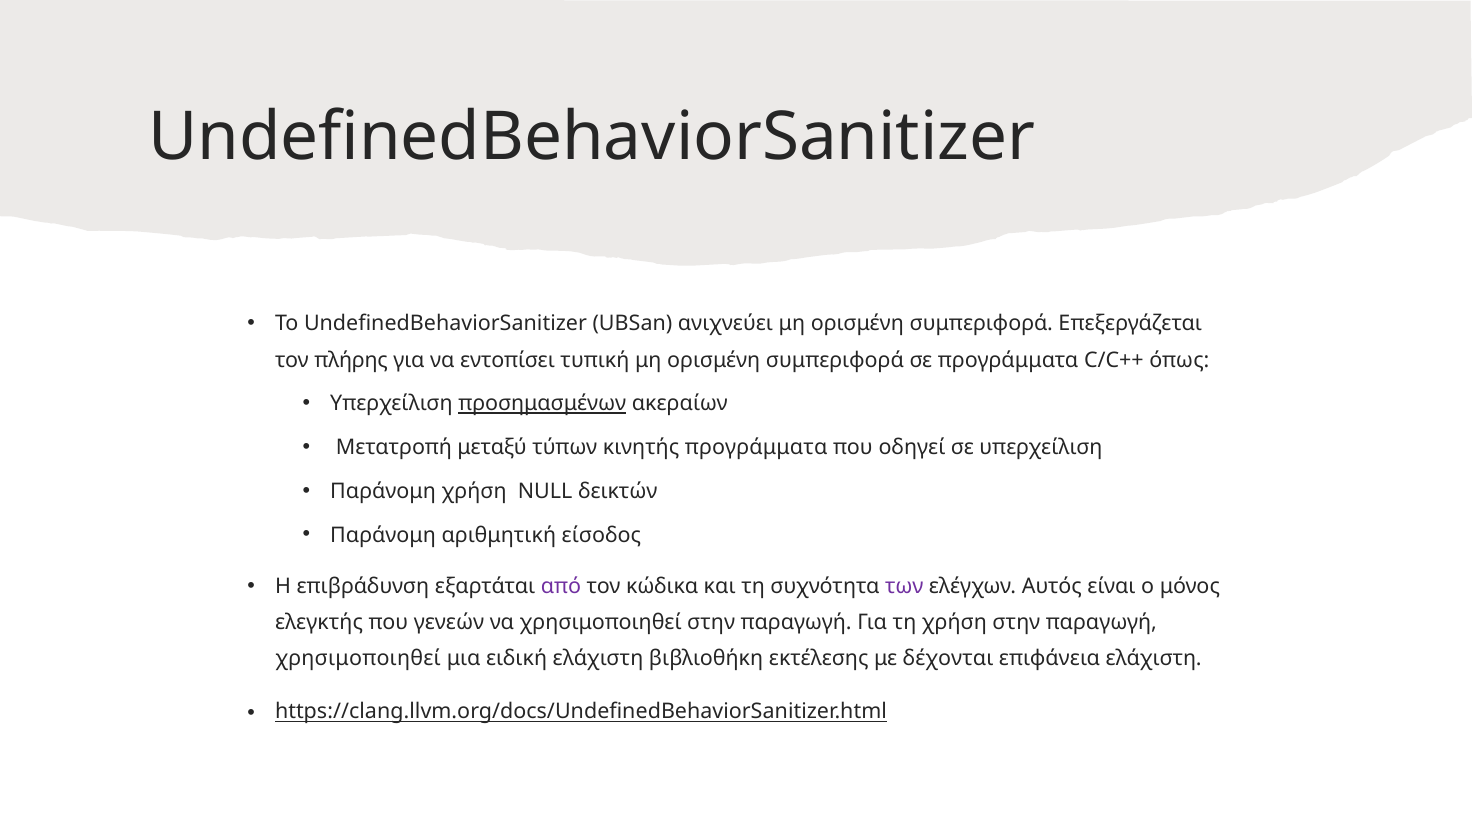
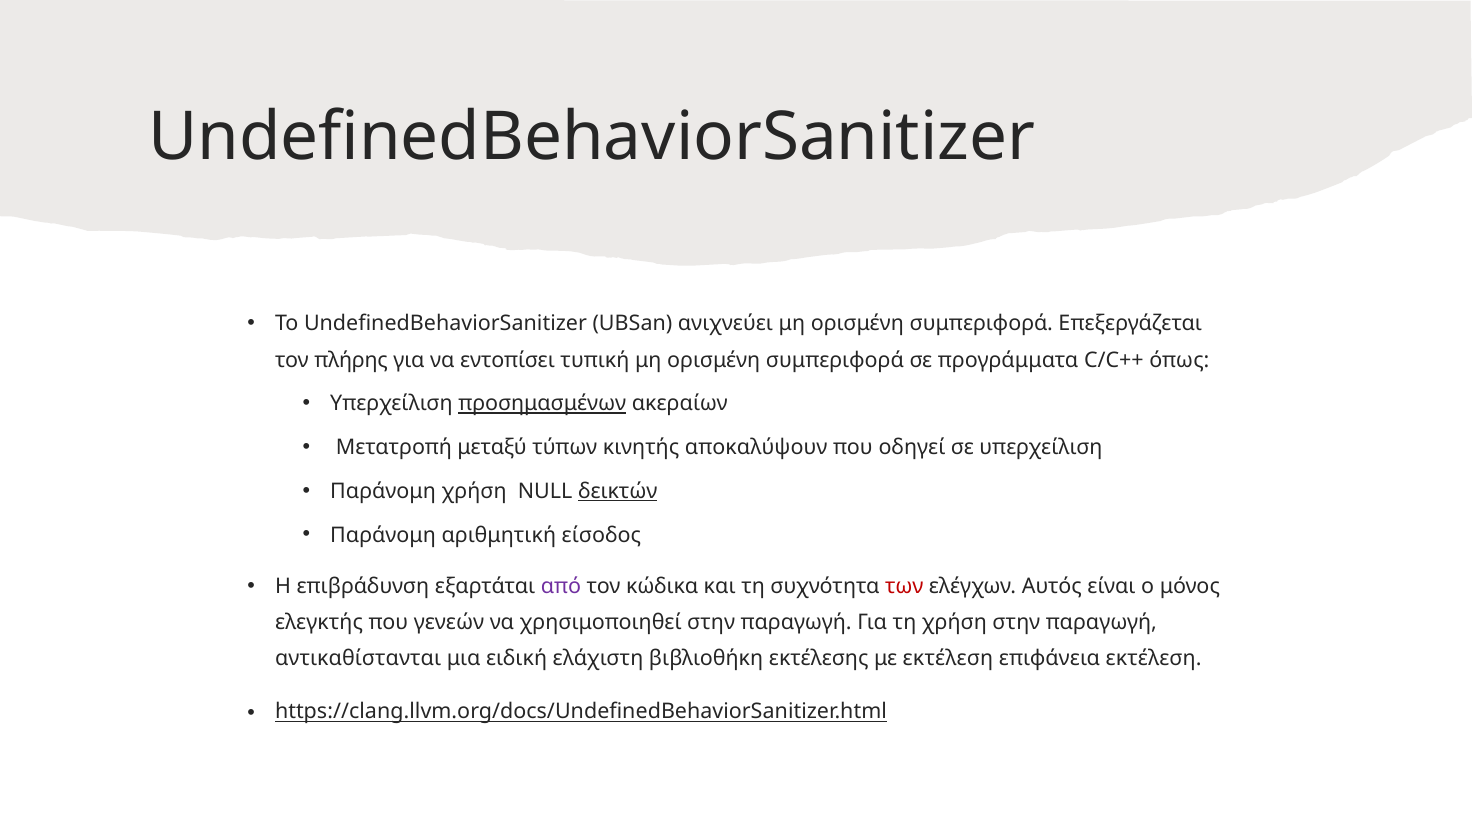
κινητής προγράμματα: προγράμματα -> αποκαλύψουν (756, 447)
δεικτών underline: none -> present (618, 491)
των colour: purple -> red (904, 586)
χρησιμοποιηθεί: χρησιμοποιηθεί -> αντικαθίστανται (358, 659)
με δέχονται: δέχονται -> εκτέλεση (948, 659)
επιφάνεια ελάχιστη: ελάχιστη -> εκτέλεση (1154, 659)
